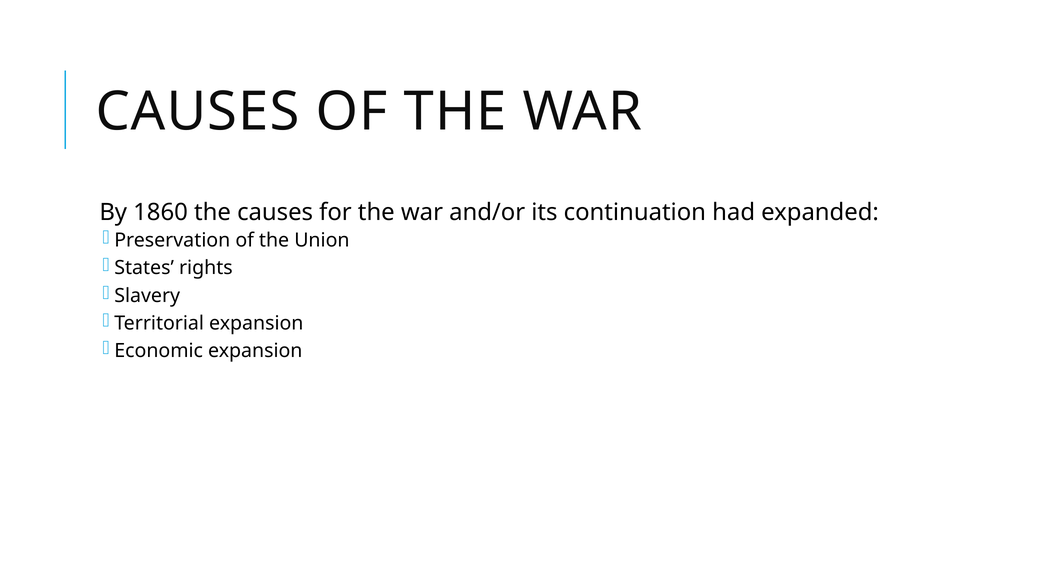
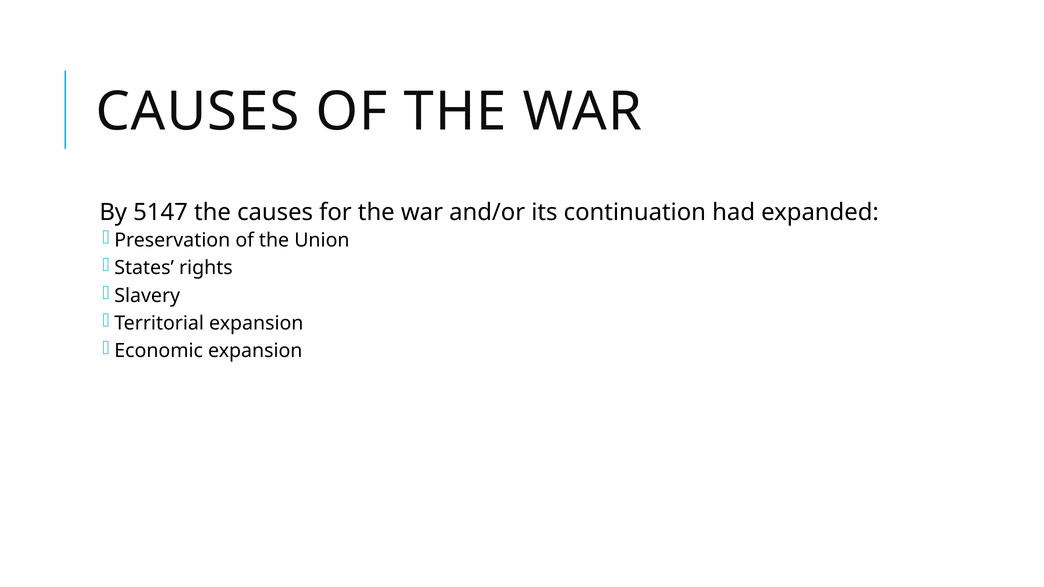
1860: 1860 -> 5147 (161, 212)
